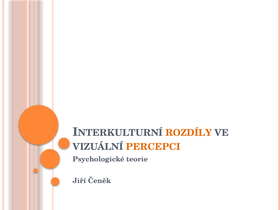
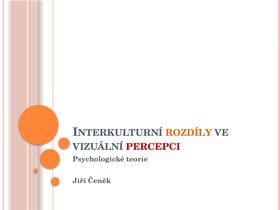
PERCEPCI colour: orange -> red (153, 147)
